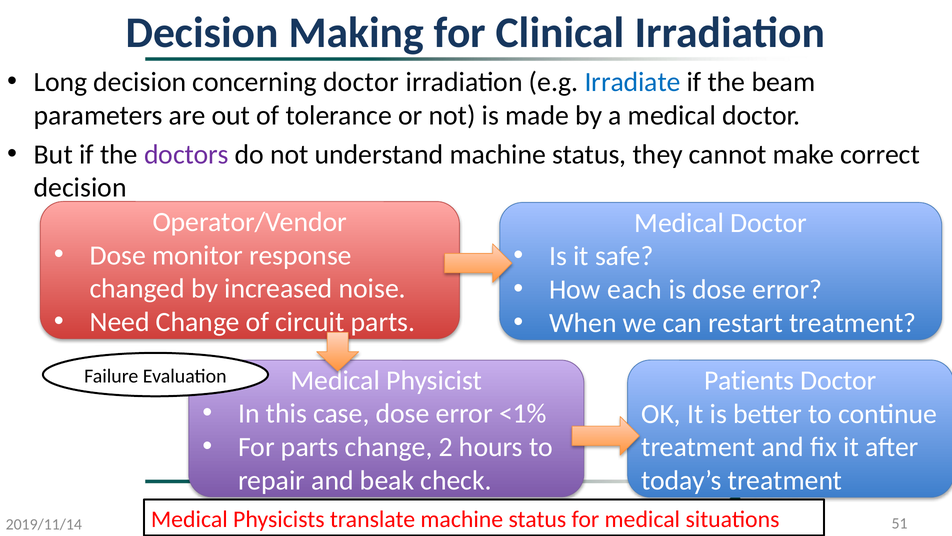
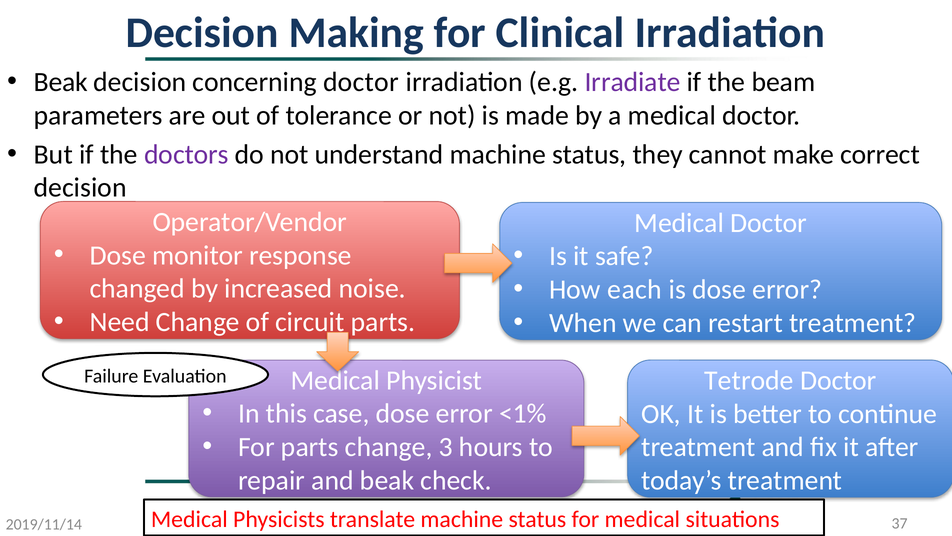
Long: Long -> Beak (61, 82)
Irradiate colour: blue -> purple (633, 82)
Patients: Patients -> Tetrode (749, 380)
2: 2 -> 3 (446, 447)
51: 51 -> 37 (900, 523)
